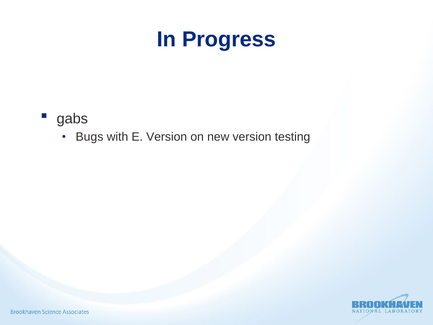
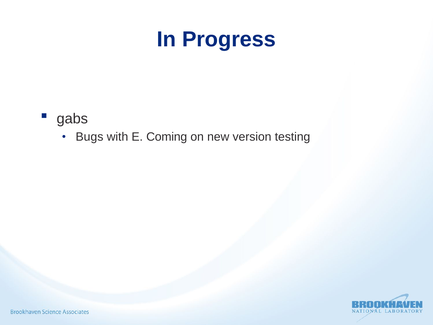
E Version: Version -> Coming (167, 137)
